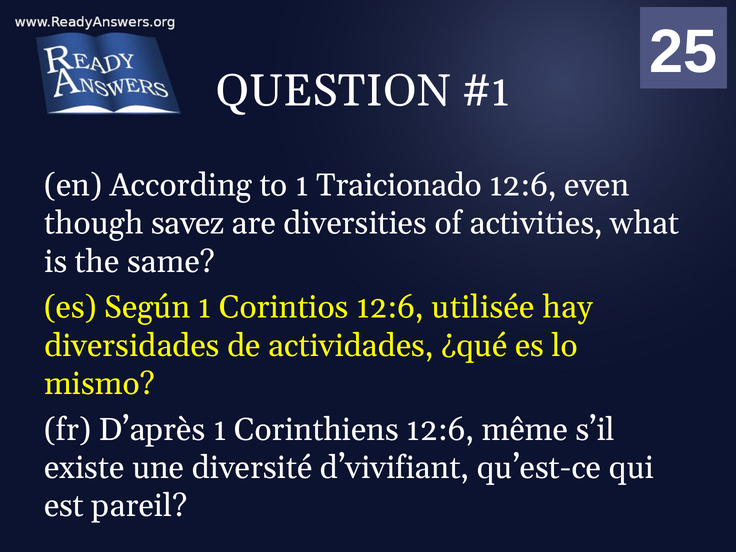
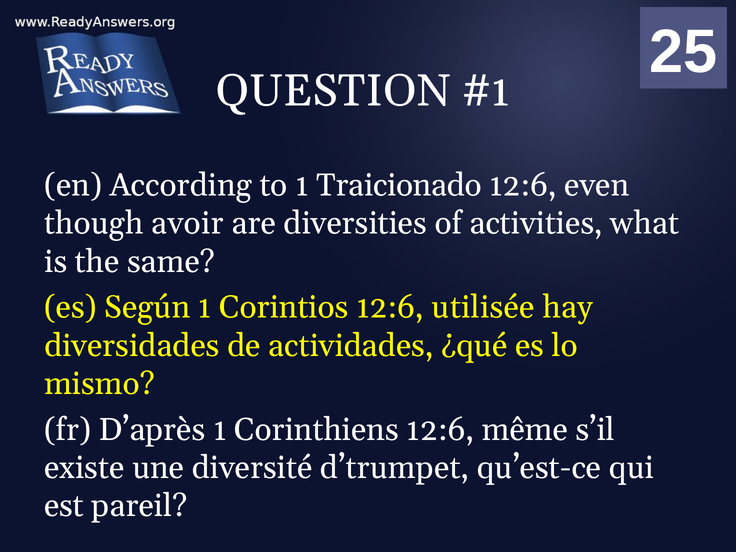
savez: savez -> avoir (187, 223)
d’vivifiant: d’vivifiant -> d’trumpet (395, 468)
